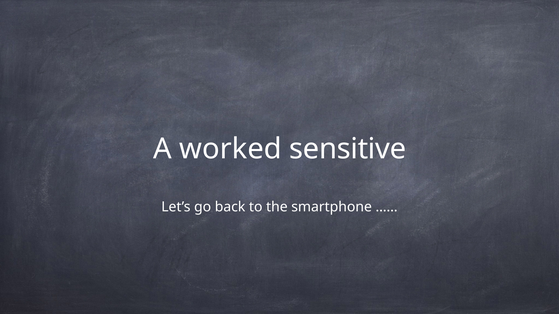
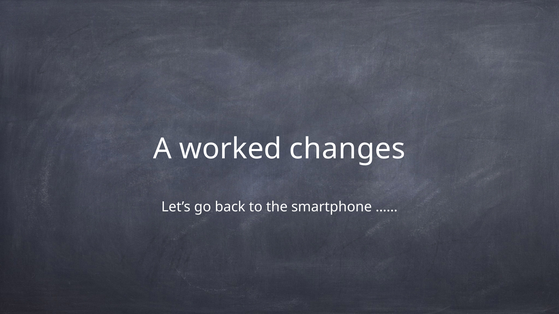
sensitive: sensitive -> changes (347, 149)
